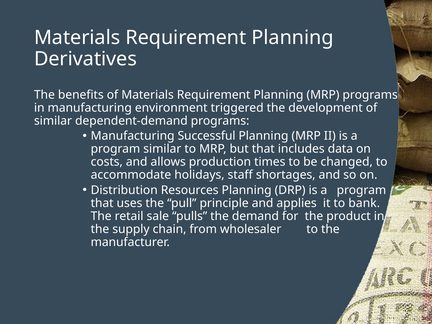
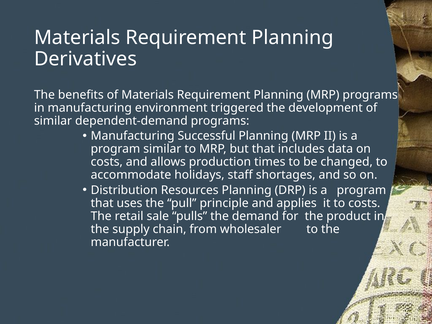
to bank: bank -> costs (364, 203)
